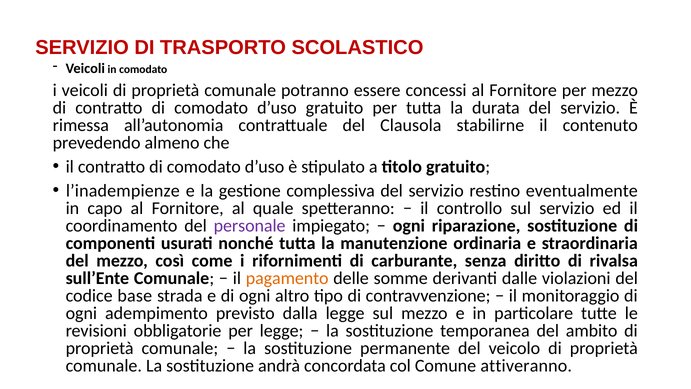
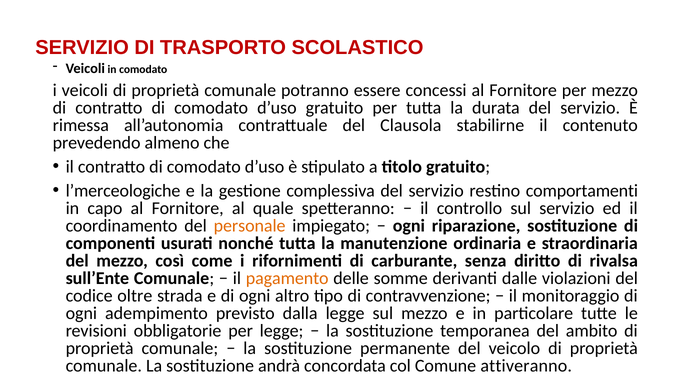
l’inadempienze: l’inadempienze -> l’merceologiche (123, 191)
eventualmente: eventualmente -> comportamenti (582, 191)
personale colour: purple -> orange (250, 226)
base: base -> oltre (135, 296)
